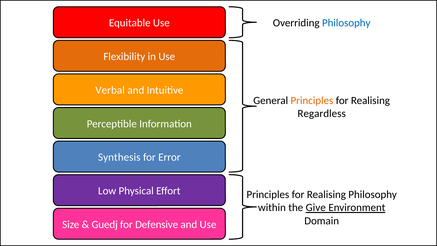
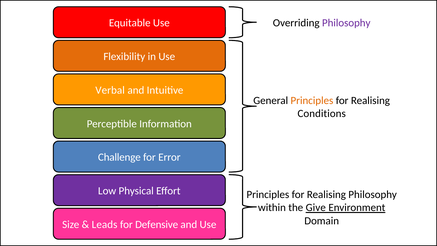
Philosophy colour: blue -> purple (346, 23)
Regardless: Regardless -> Conditions (322, 113)
Synthesis: Synthesis -> Challenge (119, 157)
Guedj: Guedj -> Leads (105, 224)
